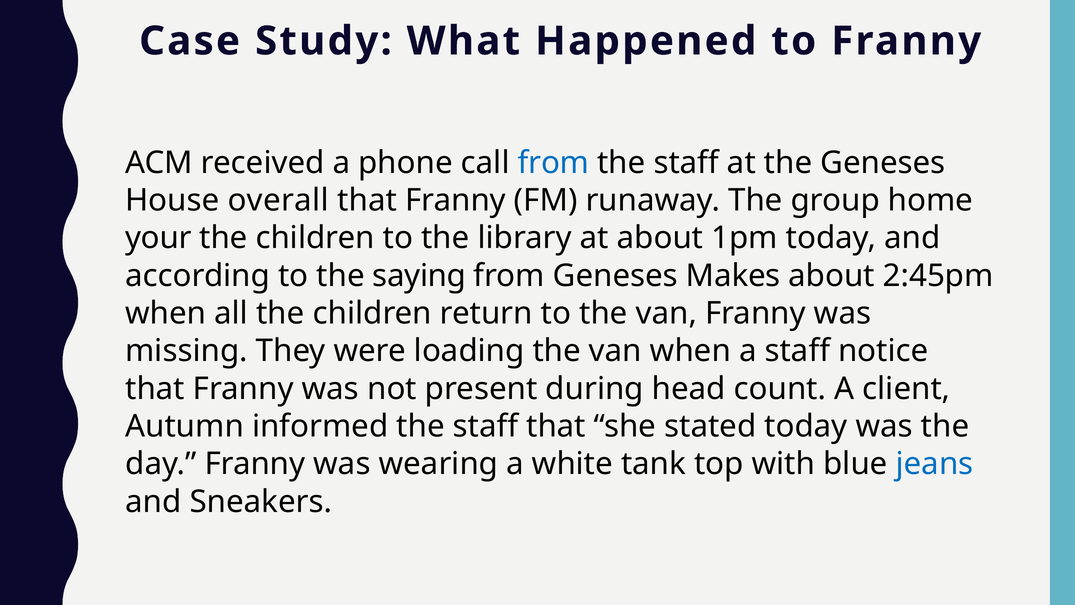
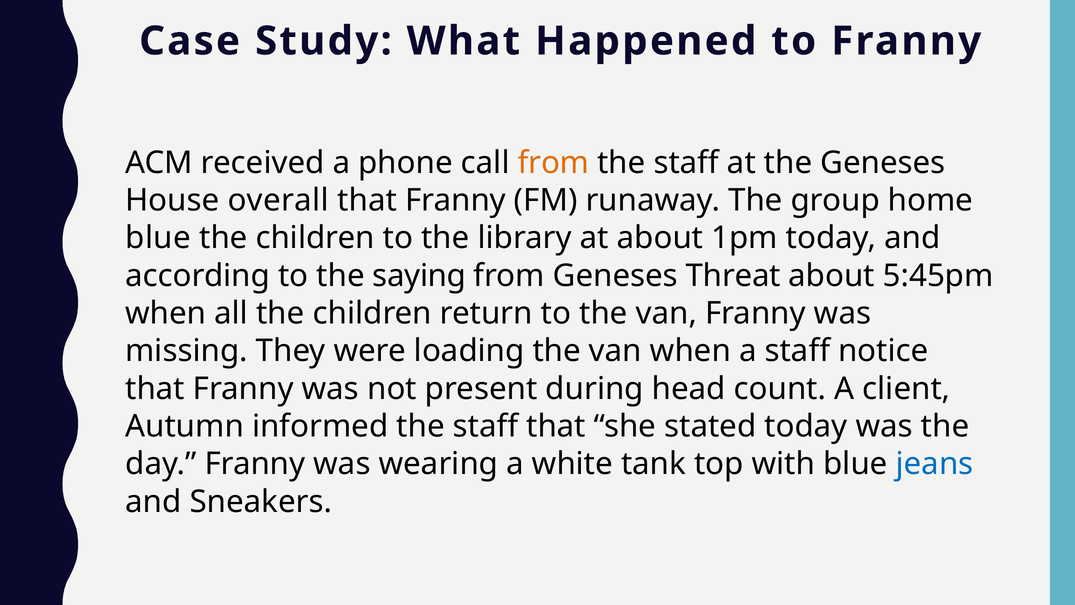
from colour: blue -> orange (553, 163)
your: your -> blue (158, 238)
Makes: Makes -> Threat (733, 276)
2:45pm: 2:45pm -> 5:45pm (938, 276)
